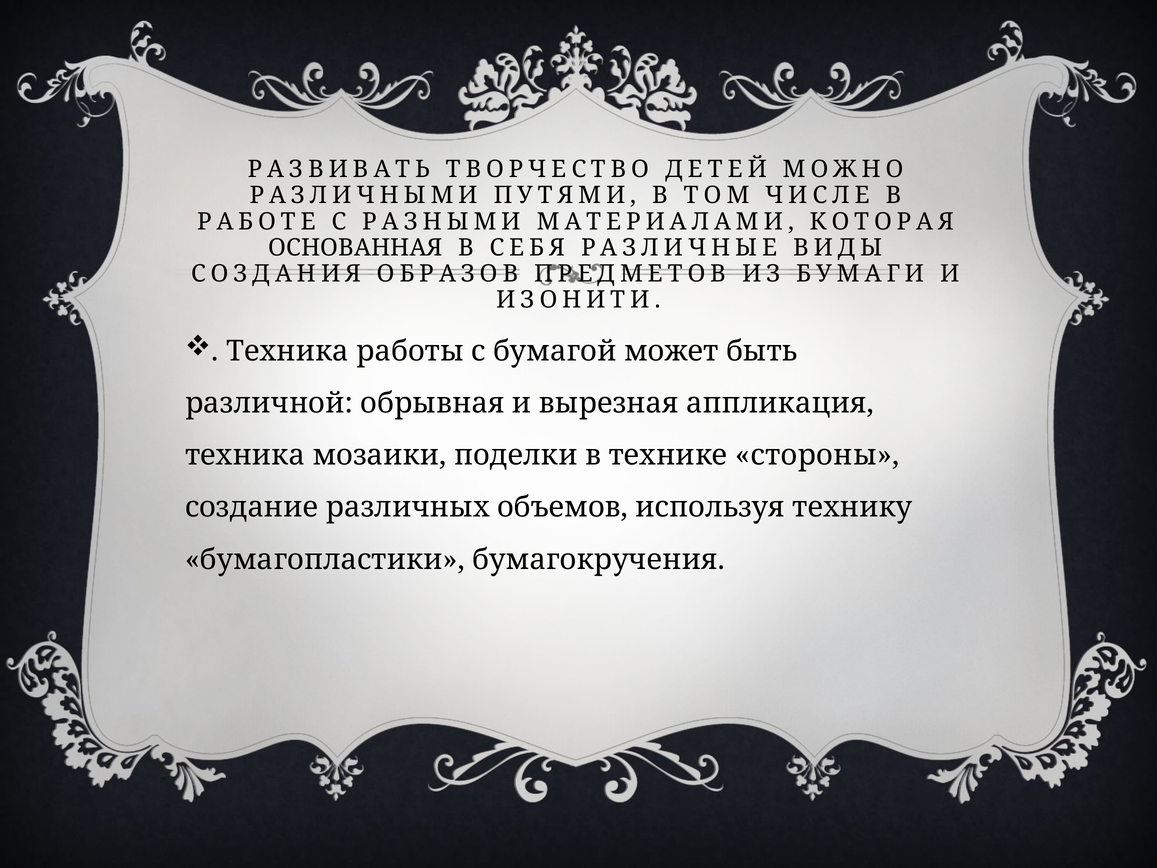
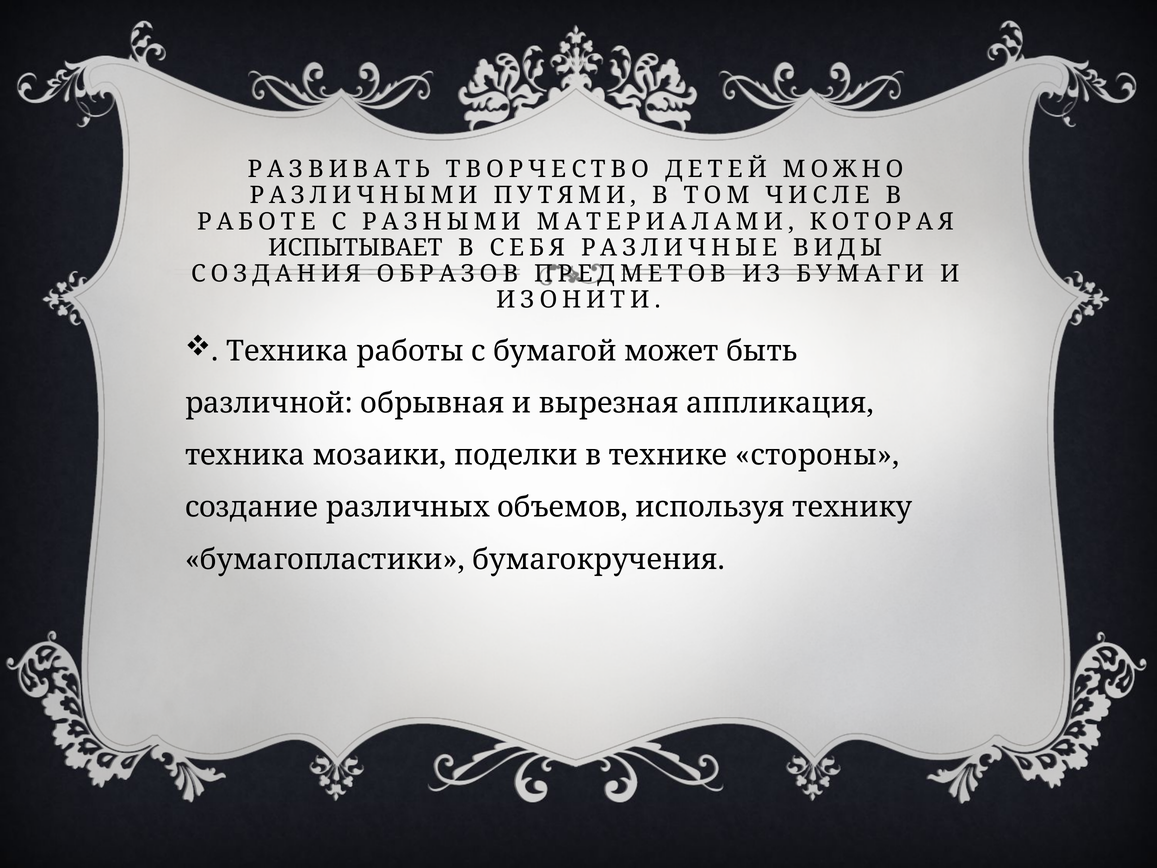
ОСНОВАННАЯ: ОСНОВАННАЯ -> ИСПЫТЫВАЕТ (356, 248)
